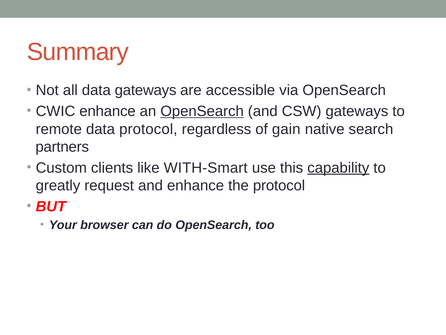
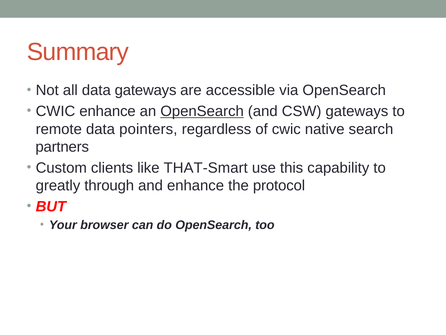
data protocol: protocol -> pointers (148, 129)
of gain: gain -> cwic (286, 129)
WITH-Smart: WITH-Smart -> THAT-Smart (206, 168)
capability underline: present -> none (338, 168)
request: request -> through (109, 185)
